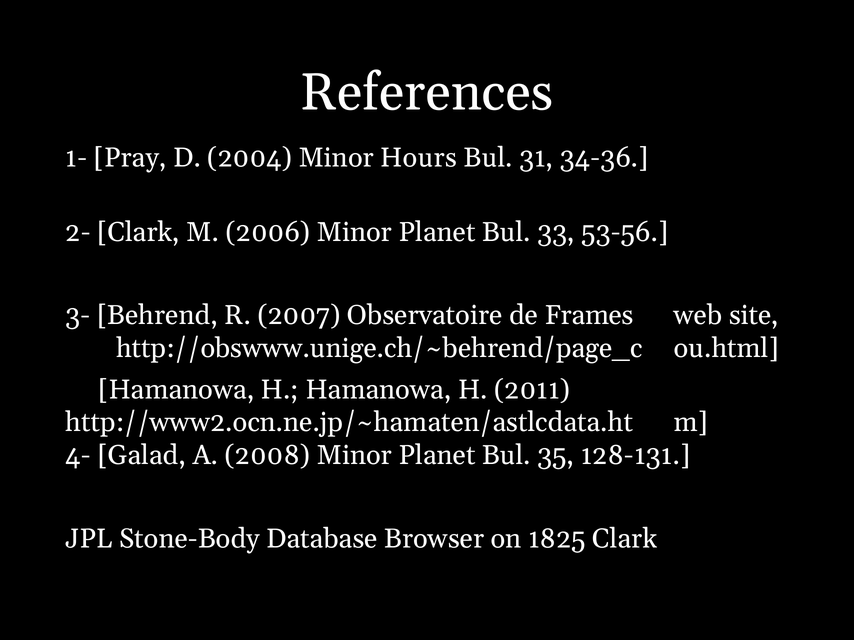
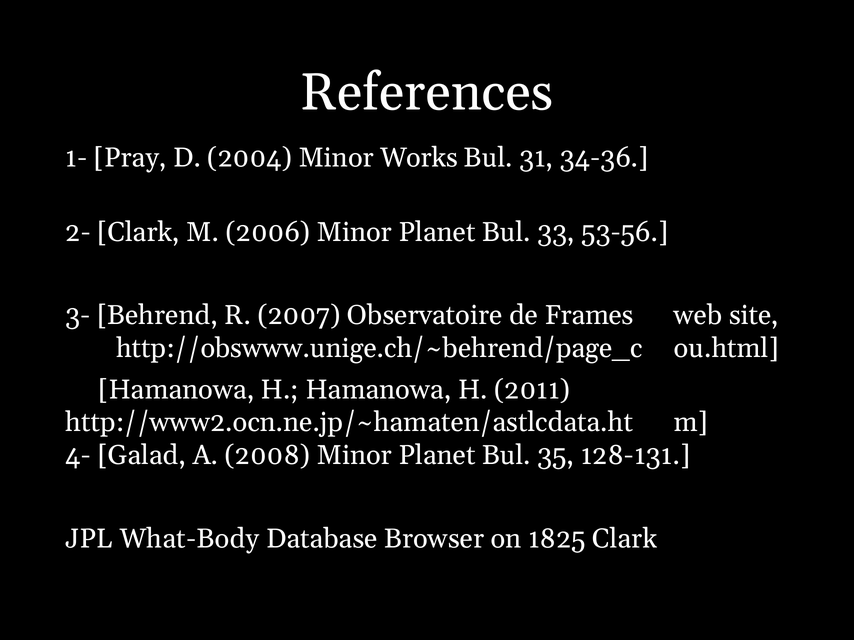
Hours: Hours -> Works (419, 158)
Stone-Body: Stone-Body -> What-Body (189, 539)
